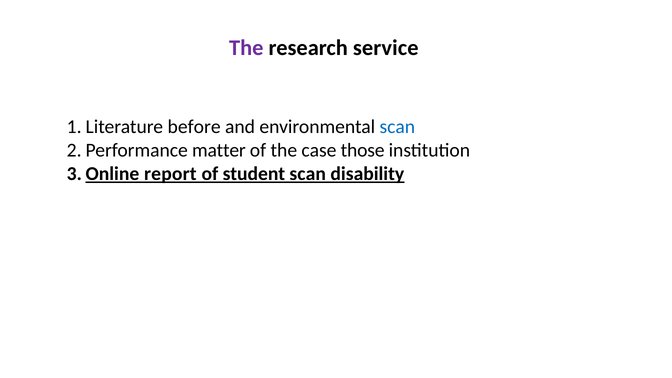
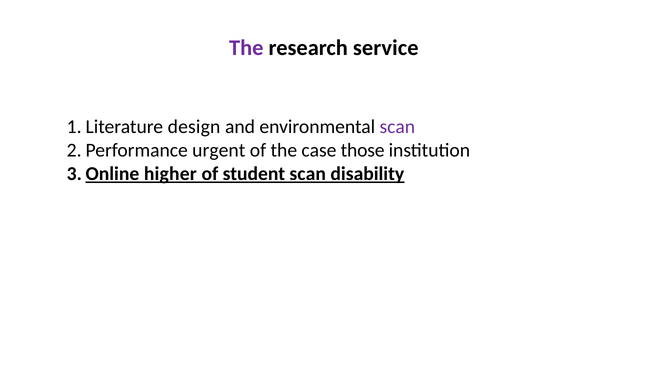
before: before -> design (194, 127)
scan colour: blue -> purple (397, 127)
matter: matter -> urgent (219, 150)
report: report -> higher (170, 174)
